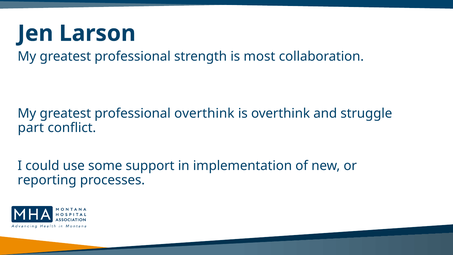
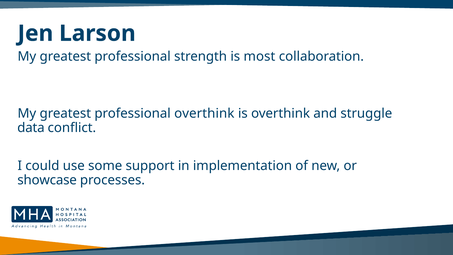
part: part -> data (31, 128)
reporting: reporting -> showcase (47, 180)
